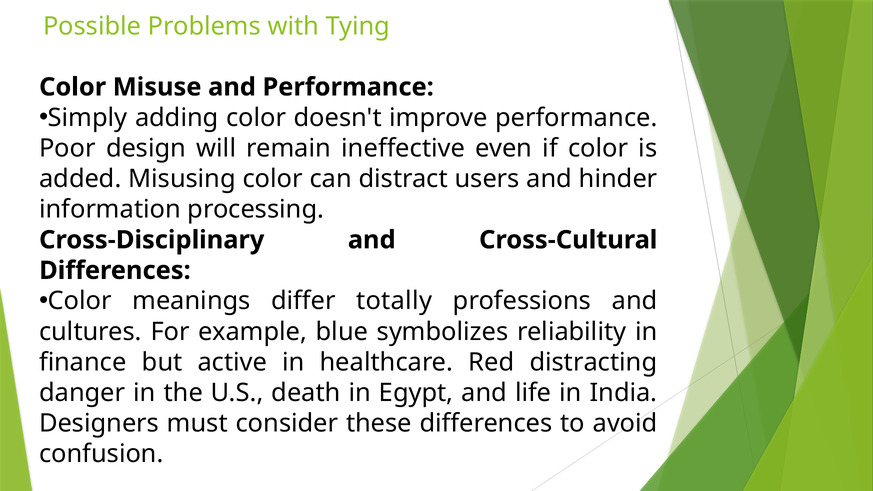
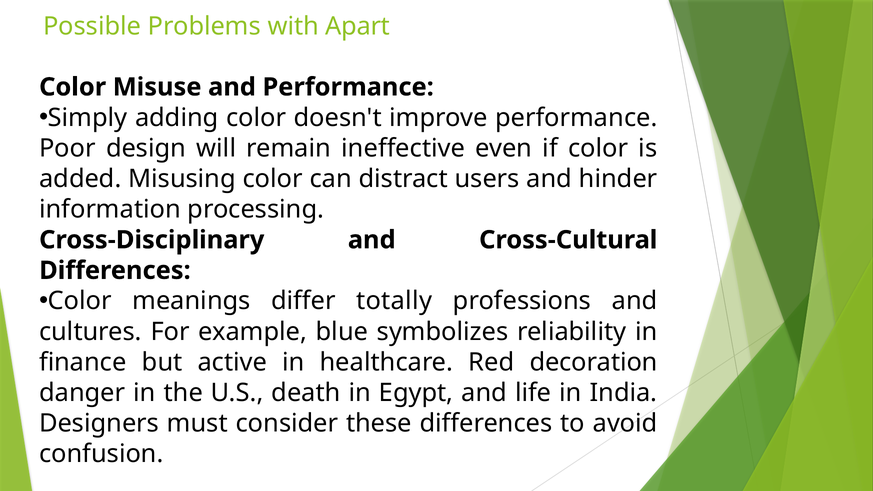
Tying: Tying -> Apart (358, 26)
distracting: distracting -> decoration (594, 362)
